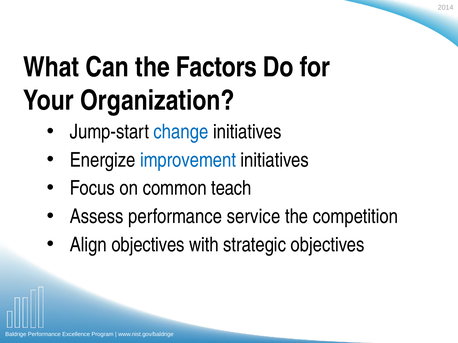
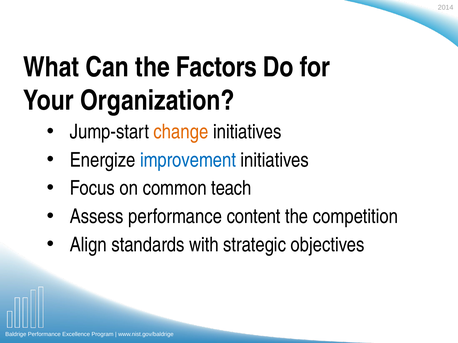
change colour: blue -> orange (181, 132)
service: service -> content (254, 217)
Align objectives: objectives -> standards (148, 245)
